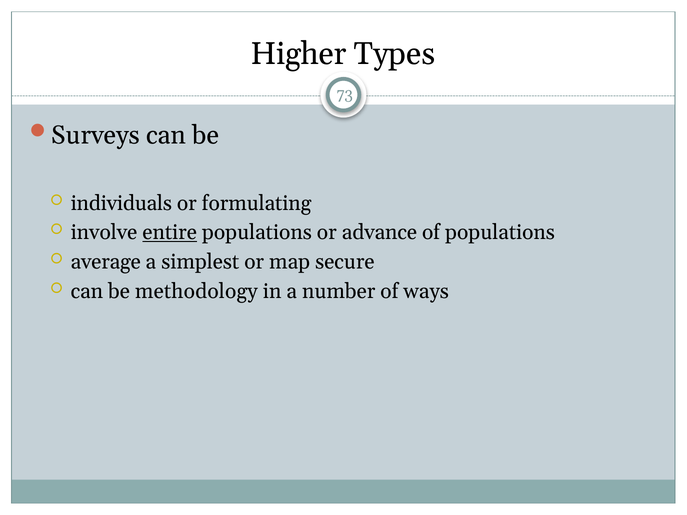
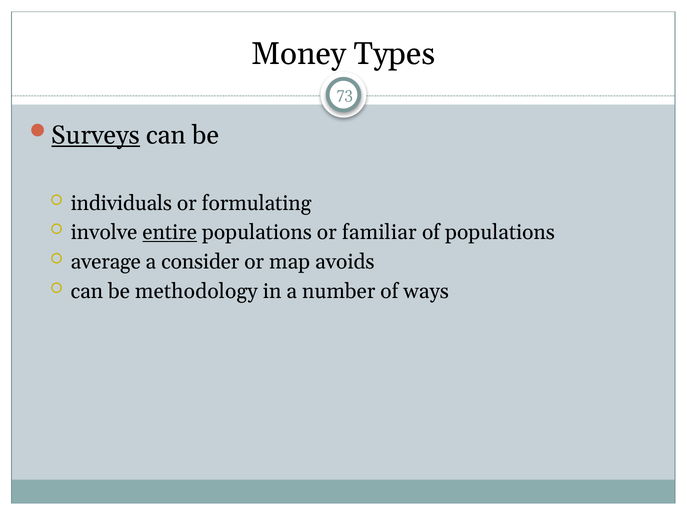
Higher: Higher -> Money (299, 54)
Surveys underline: none -> present (96, 135)
advance: advance -> familiar (379, 233)
simplest: simplest -> consider (200, 262)
secure: secure -> avoids (345, 262)
